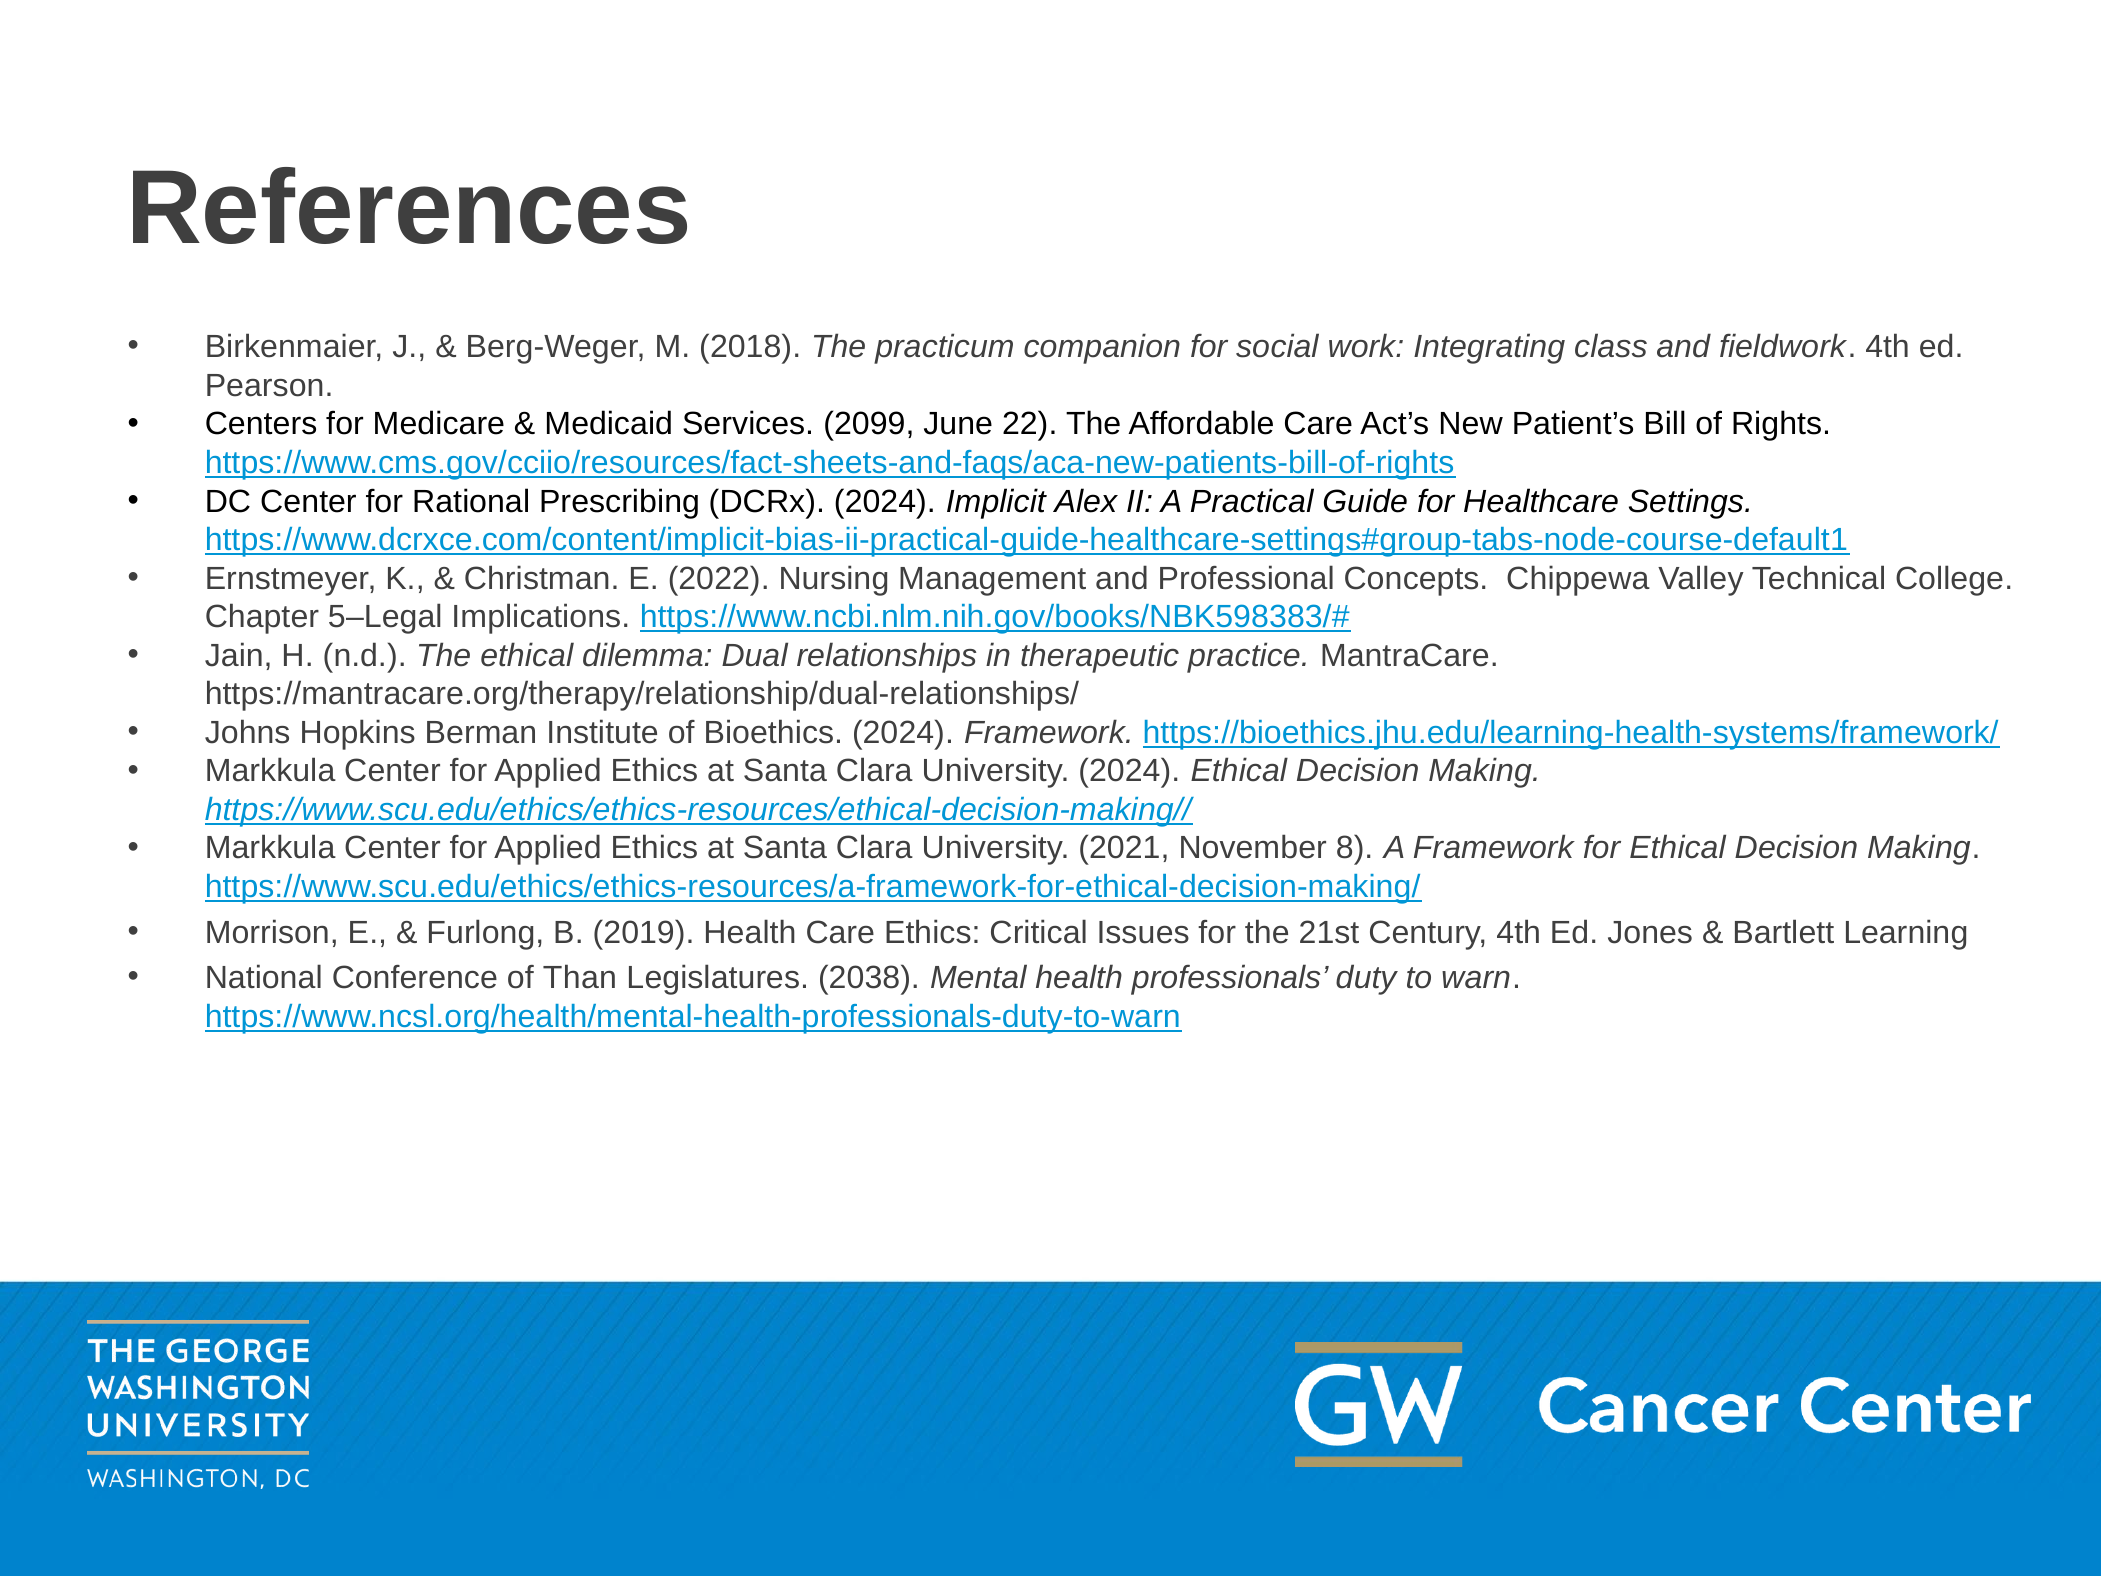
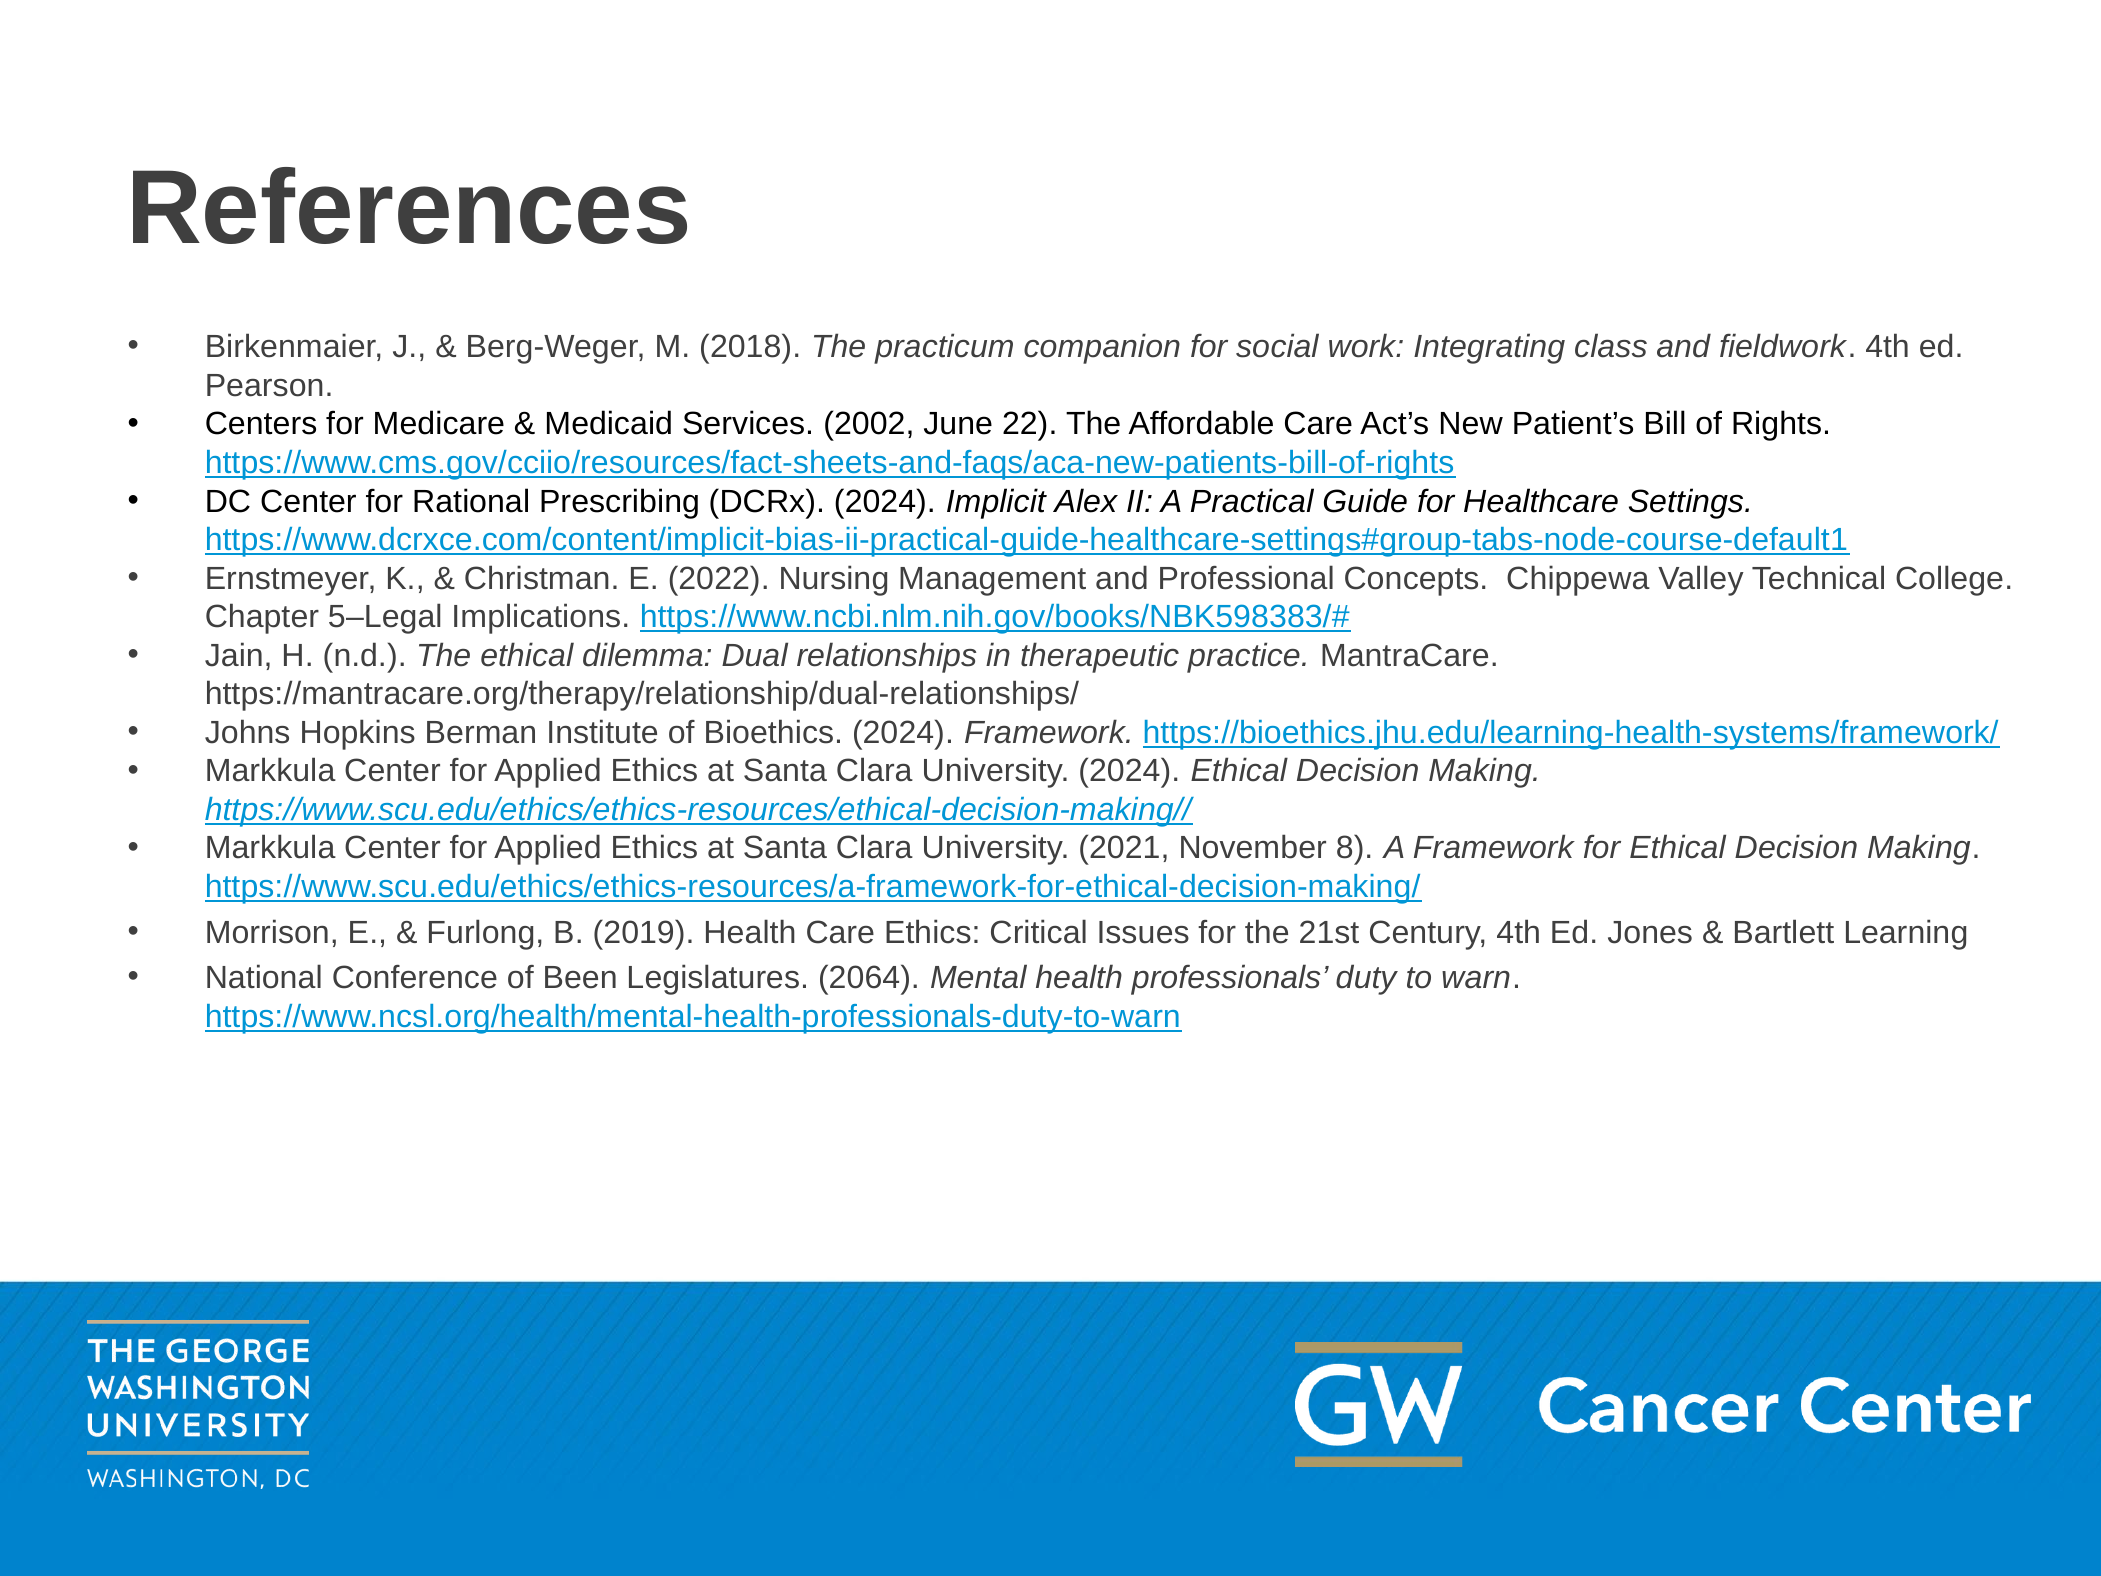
2099: 2099 -> 2002 (869, 424)
Than: Than -> Been (580, 978)
2038: 2038 -> 2064 (869, 978)
